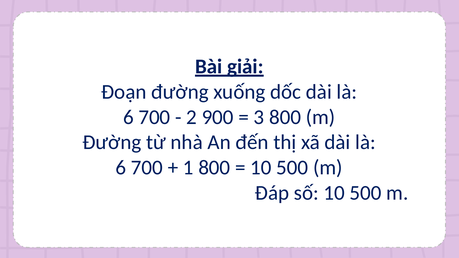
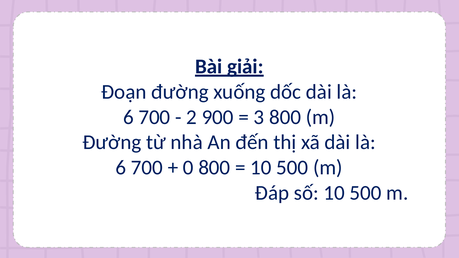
1: 1 -> 0 (188, 168)
